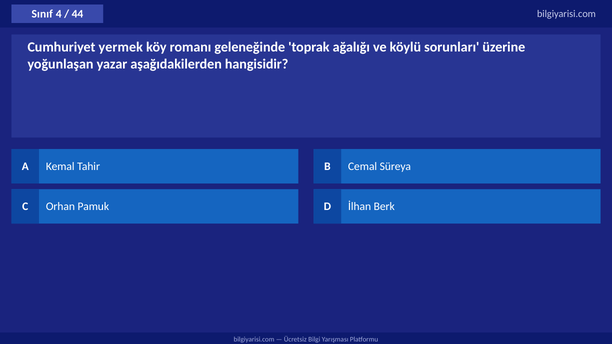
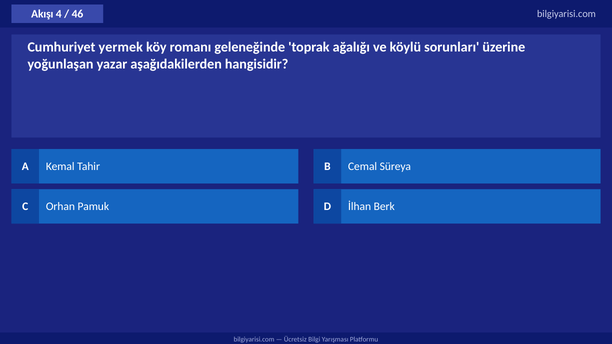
Sınıf: Sınıf -> Akışı (42, 14)
44: 44 -> 46 (77, 14)
